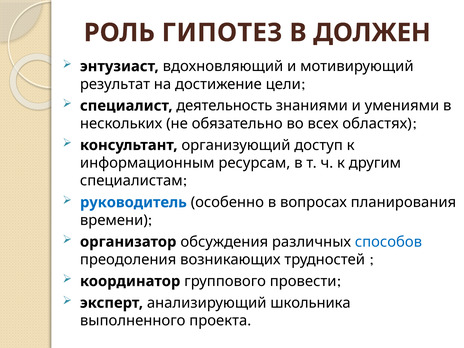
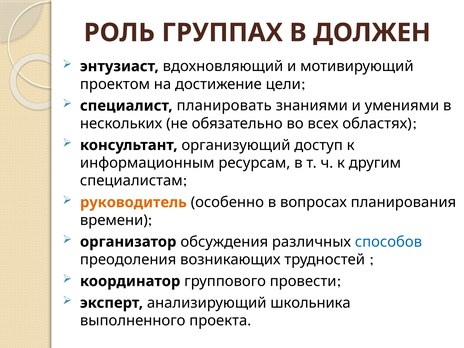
ГИПОТЕЗ: ГИПОТЕЗ -> ГРУППАХ (222, 33)
результат: результат -> проектом (115, 84)
деятельность: деятельность -> планировать (224, 106)
руководитель colour: blue -> orange (133, 202)
